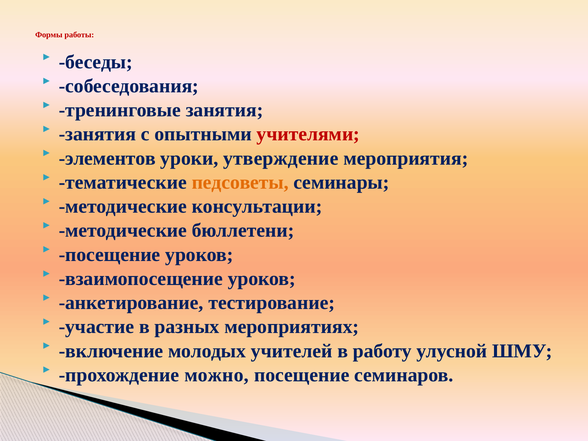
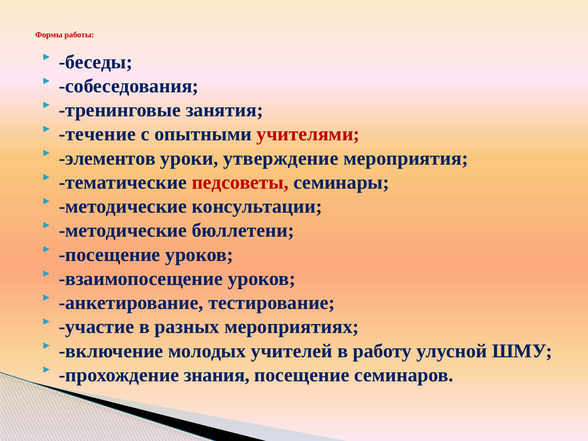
занятия: занятия -> течение (97, 134)
педсоветы colour: orange -> red (240, 182)
можно: можно -> знания (217, 375)
